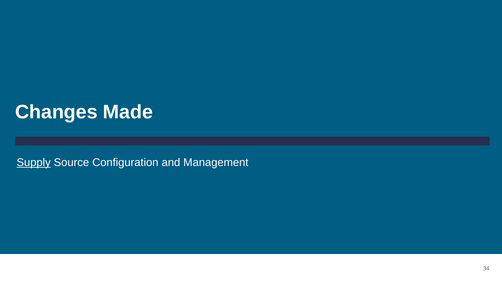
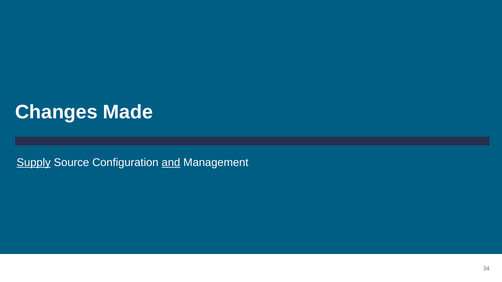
and underline: none -> present (171, 163)
